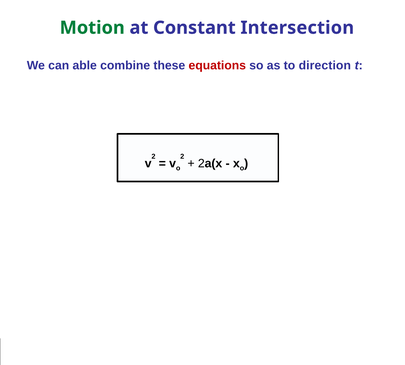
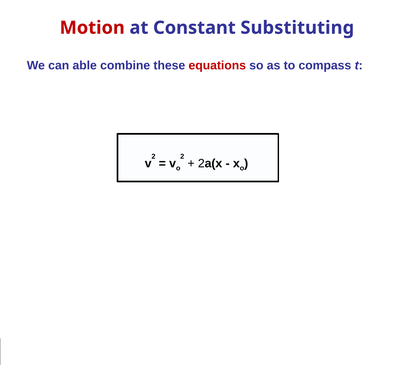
Motion colour: green -> red (92, 28)
Intersection: Intersection -> Substituting (297, 28)
direction: direction -> compass (325, 65)
